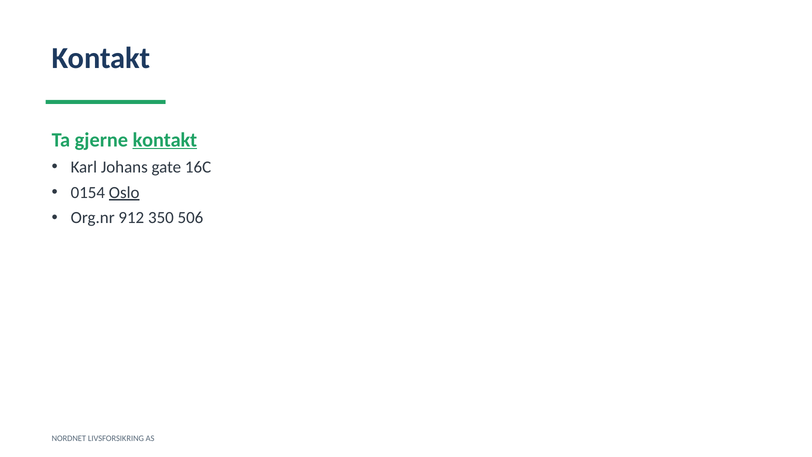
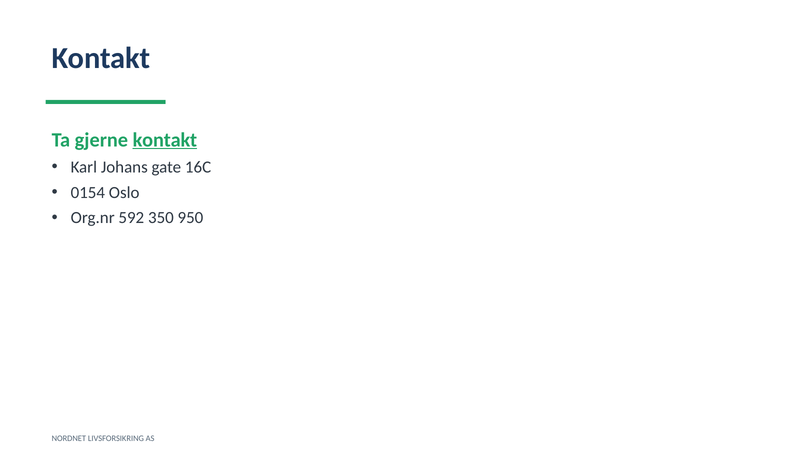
Oslo underline: present -> none (124, 192)
912: 912 -> 592 (131, 218)
506: 506 -> 950 (190, 218)
